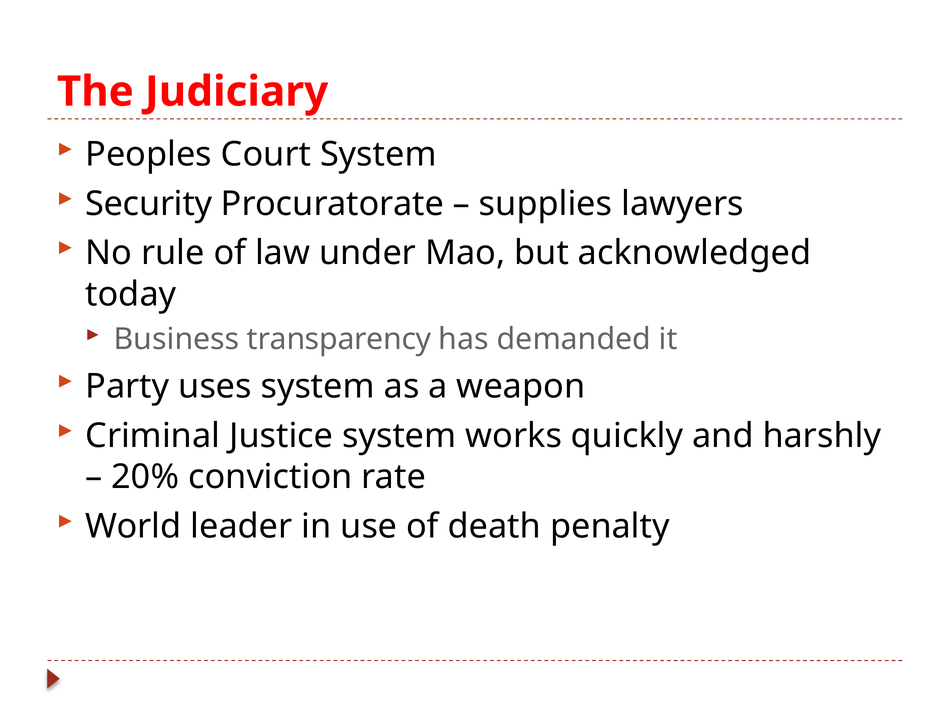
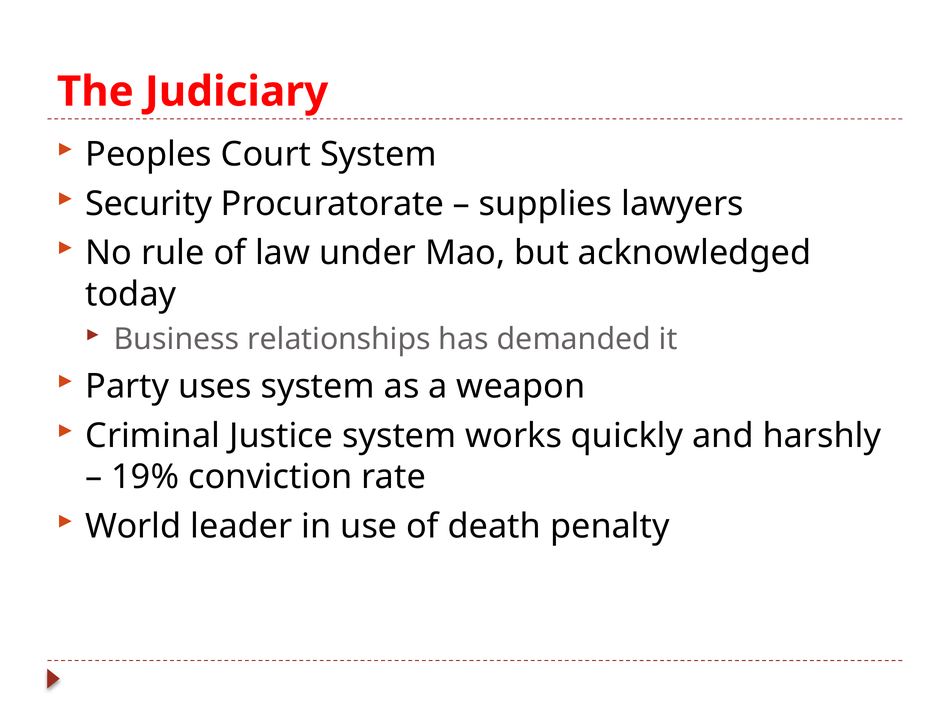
transparency: transparency -> relationships (339, 339)
20%: 20% -> 19% (145, 477)
